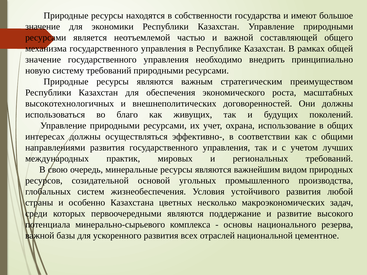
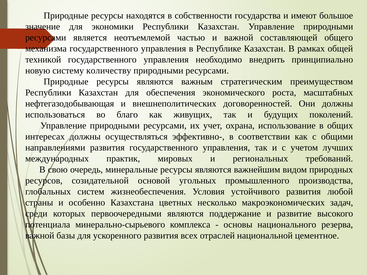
значение: значение -> техникой (43, 60)
систему требований: требований -> количеству (109, 71)
высокотехнологичных: высокотехнологичных -> нефтегазодобывающая (70, 104)
